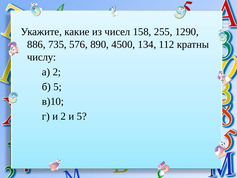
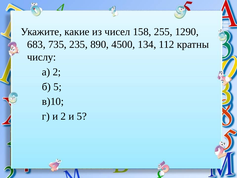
886: 886 -> 683 (36, 44)
576: 576 -> 235 (78, 44)
